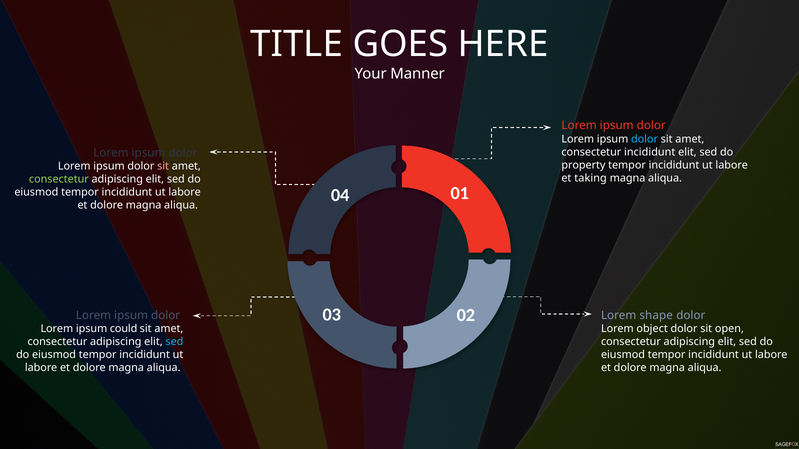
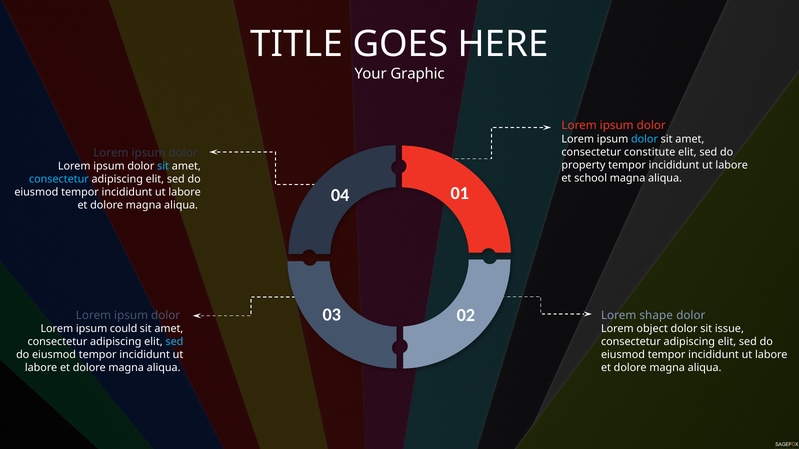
Manner: Manner -> Graphic (418, 74)
consectetur incididunt: incididunt -> constitute (650, 152)
sit colour: pink -> light blue (163, 167)
taking: taking -> school (591, 178)
consectetur colour: light green -> light blue (59, 180)
open: open -> issue (729, 329)
